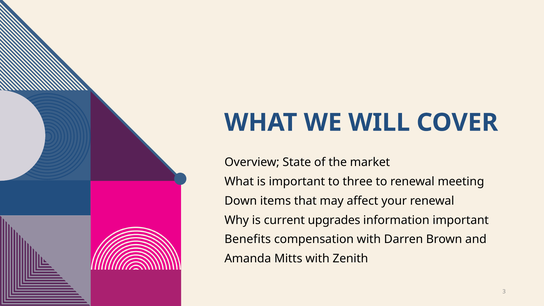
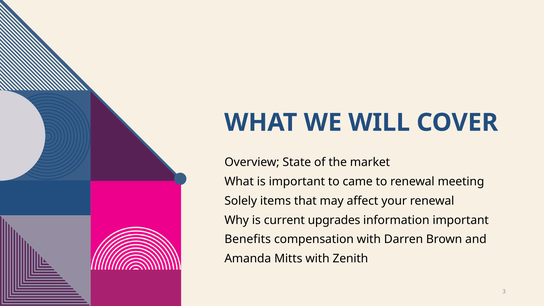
three: three -> came (358, 182)
Down: Down -> Solely (241, 201)
